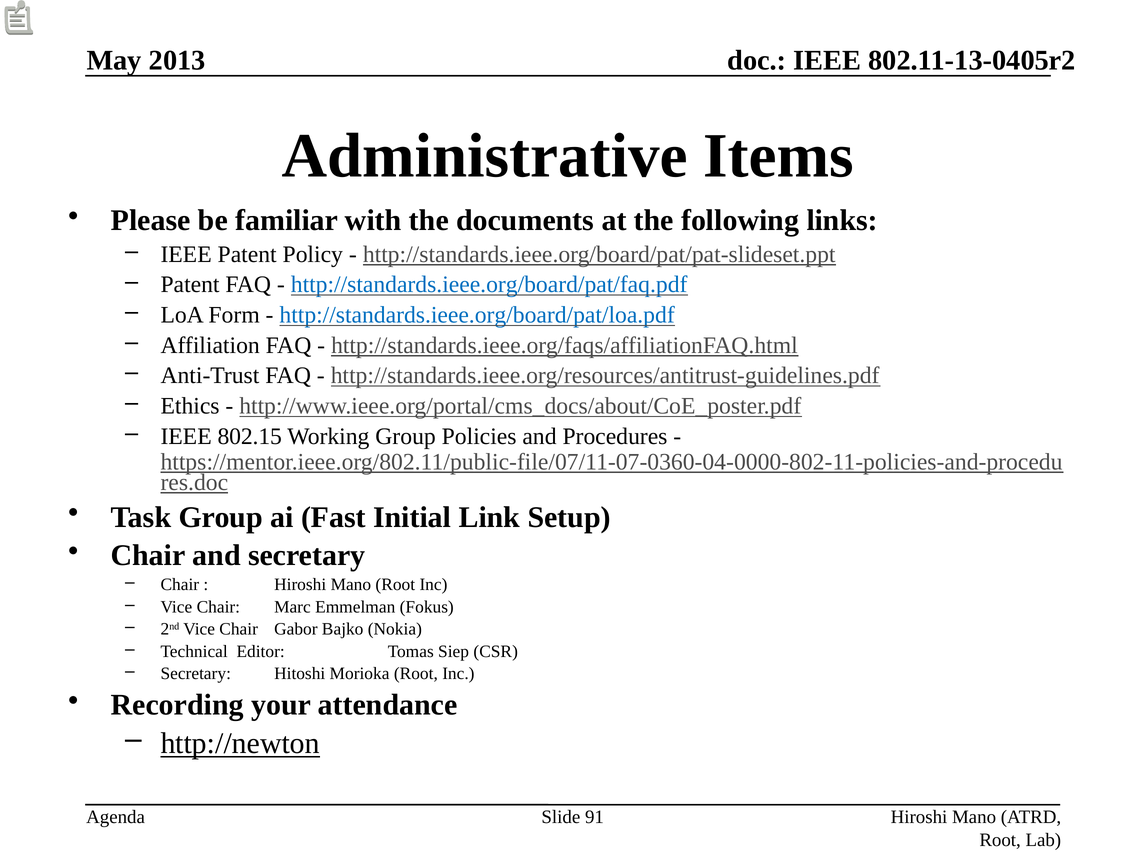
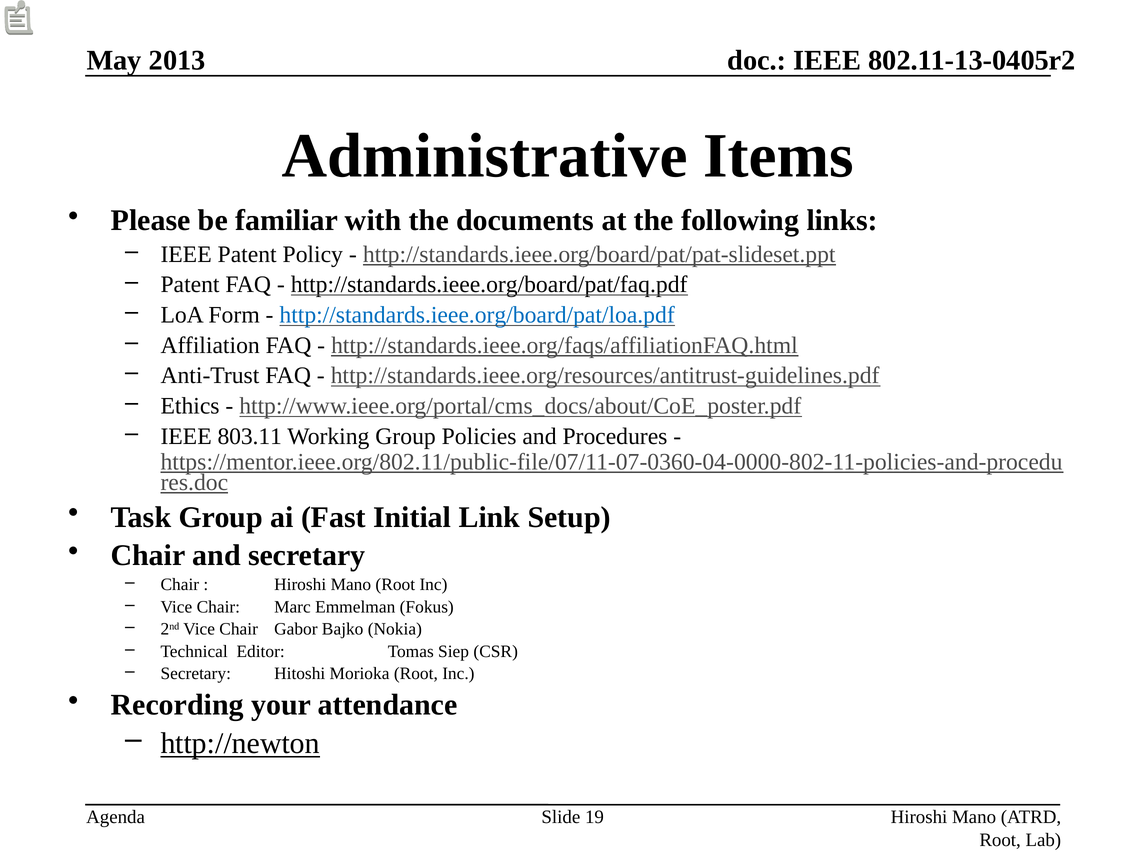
http://standards.ieee.org/board/pat/faq.pdf colour: blue -> black (489, 285)
802.15: 802.15 -> 803.11 (250, 436)
91: 91 -> 19 (594, 817)
